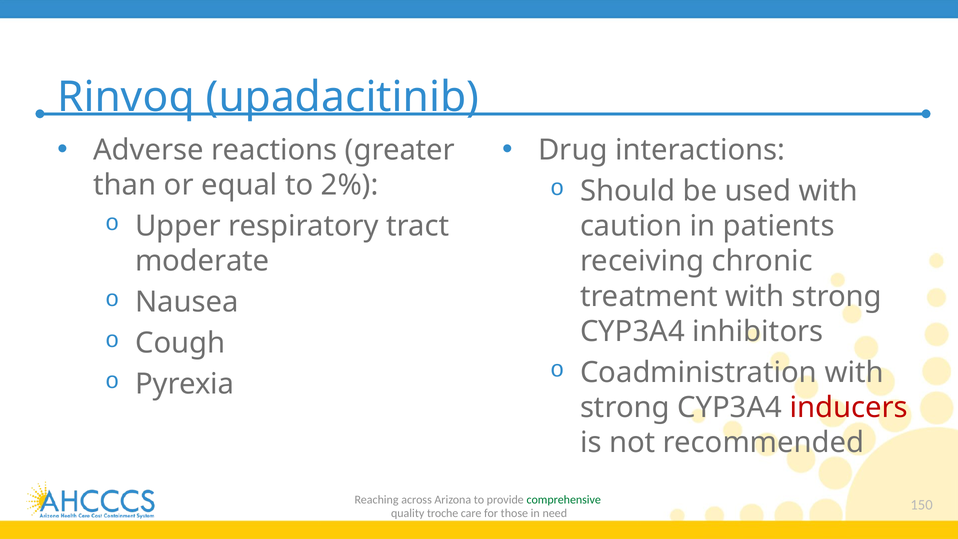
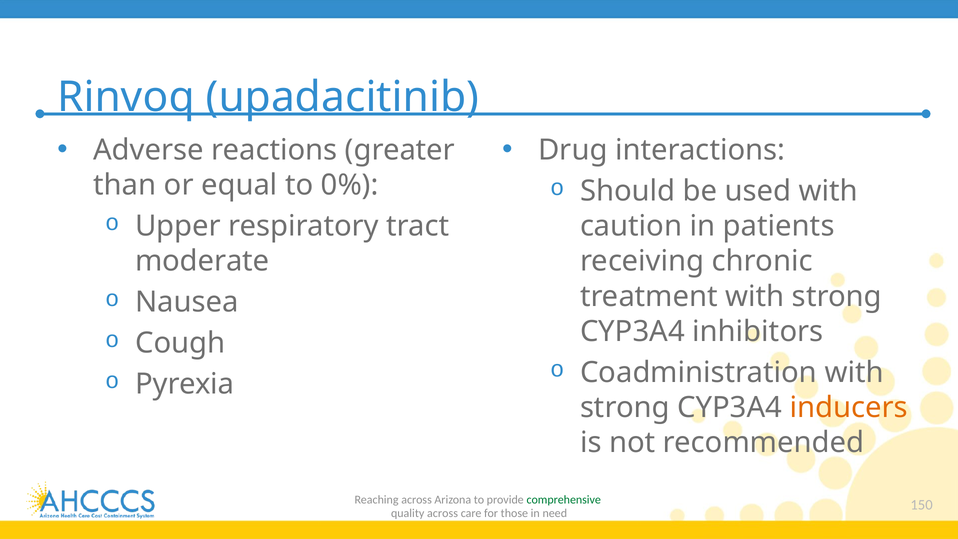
2%: 2% -> 0% (350, 185)
inducers colour: red -> orange (849, 408)
quality troche: troche -> across (443, 513)
